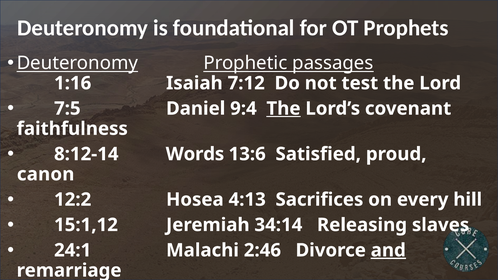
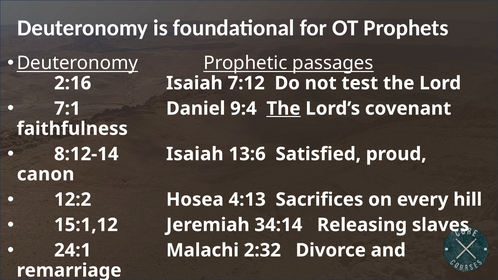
1:16: 1:16 -> 2:16 (73, 83)
7:5: 7:5 -> 7:1 (67, 109)
8:12-14 Words: Words -> Isaiah (195, 154)
2:46: 2:46 -> 2:32 (262, 250)
and underline: present -> none (388, 250)
